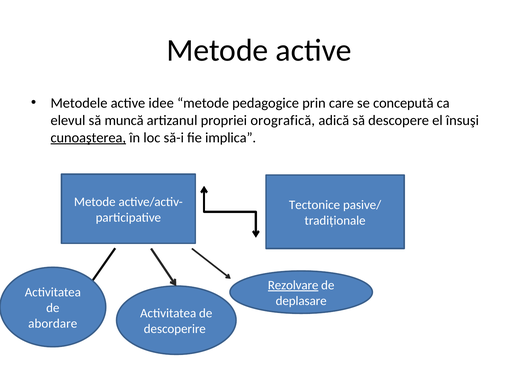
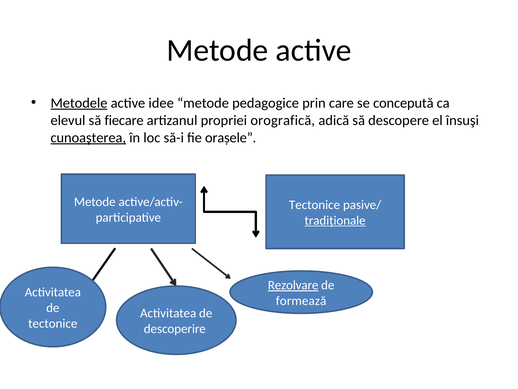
Metodele underline: none -> present (79, 103)
muncă: muncă -> fiecare (124, 120)
implica: implica -> orașele (231, 137)
tradiționale underline: none -> present (335, 220)
deplasare: deplasare -> formează (301, 300)
abordare: abordare -> tectonice (53, 323)
